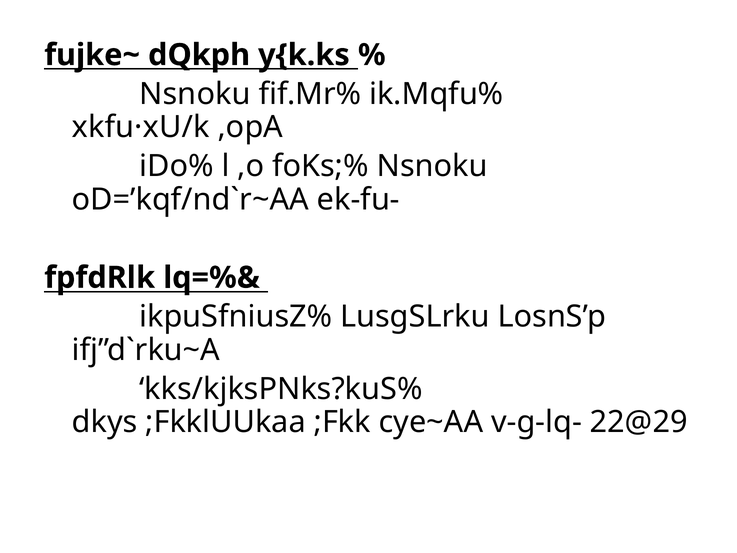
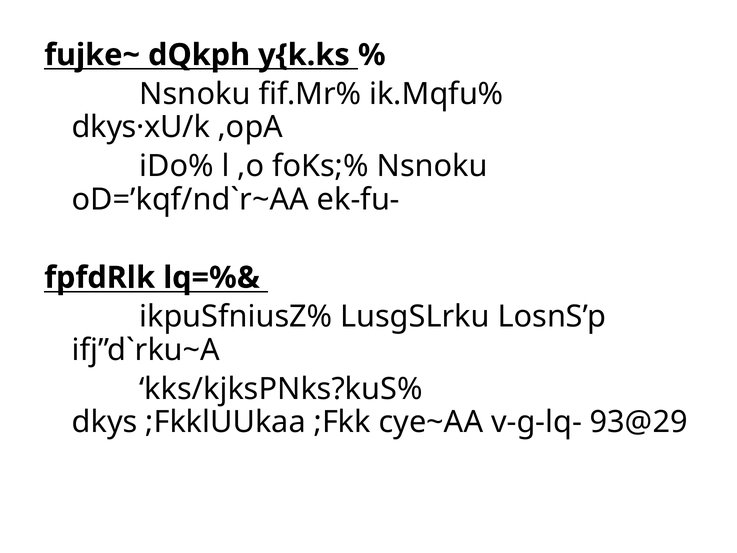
xkfu·xU/k: xkfu·xU/k -> dkys·xU/k (141, 127)
22@29: 22@29 -> 93@29 (639, 422)
